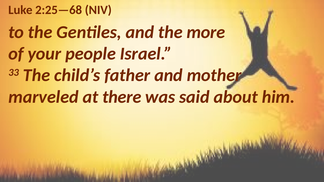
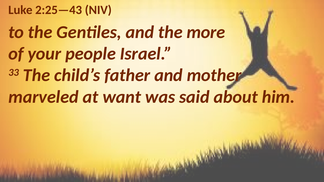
2:25—68: 2:25—68 -> 2:25—43 (59, 10)
there: there -> want (122, 97)
